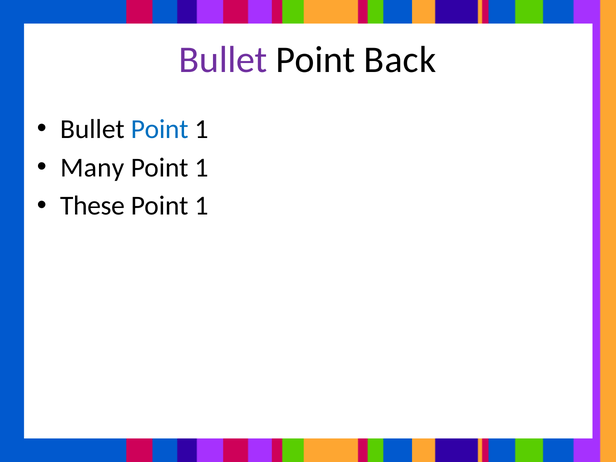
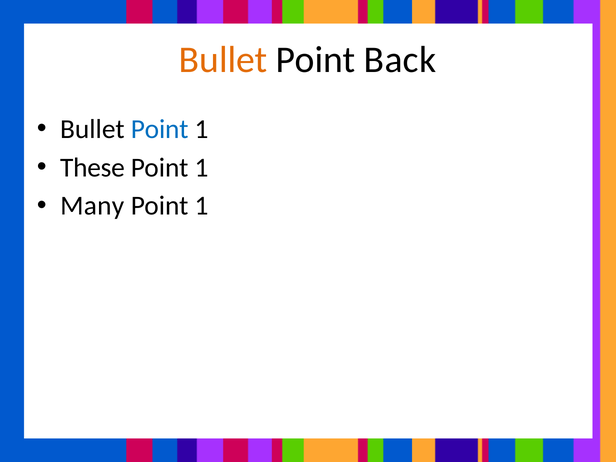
Bullet colour: purple -> orange (223, 60)
Many: Many -> These (92, 168)
These: These -> Many (92, 206)
